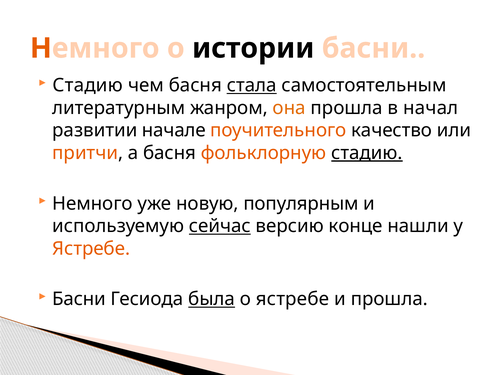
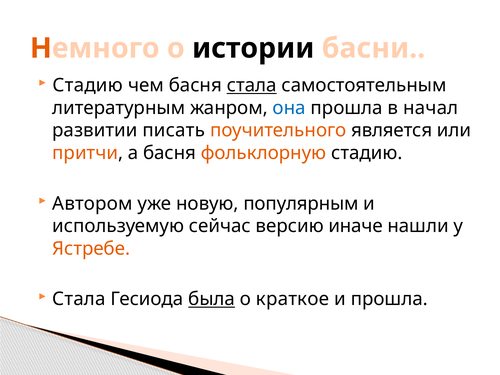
она colour: orange -> blue (289, 108)
начале: начале -> писать (174, 130)
качество: качество -> является (392, 130)
стадию underline: present -> none (367, 153)
Немного: Немного -> Автором (92, 203)
сейчас underline: present -> none (220, 226)
конце: конце -> иначе (356, 226)
Басни: Басни -> Стала (79, 299)
о ястребе: ястребе -> краткое (293, 299)
